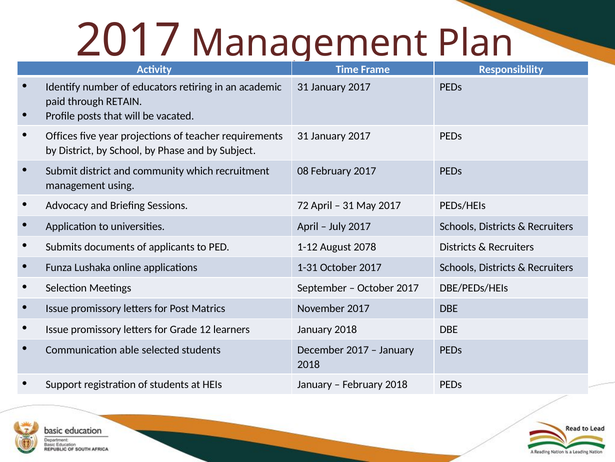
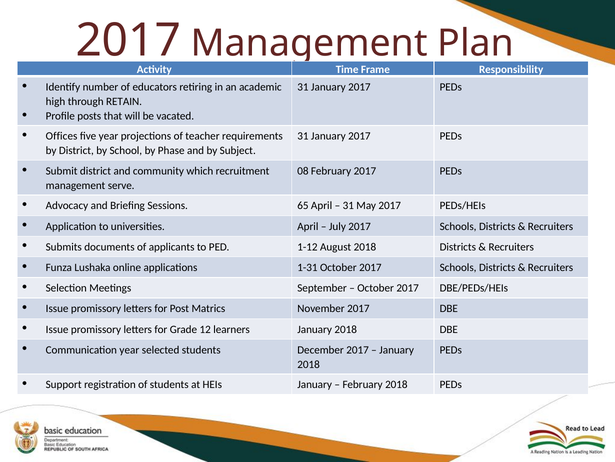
paid: paid -> high (55, 101)
using: using -> serve (121, 185)
72: 72 -> 65 (303, 205)
August 2078: 2078 -> 2018 (365, 247)
Communication able: able -> year (129, 349)
